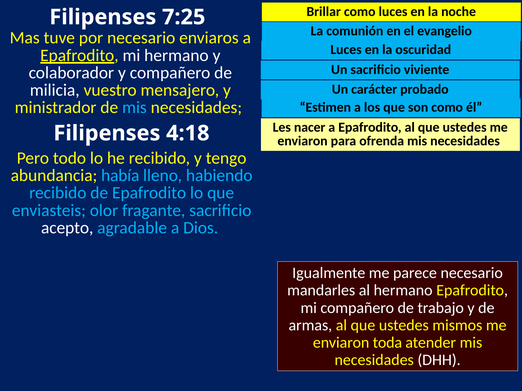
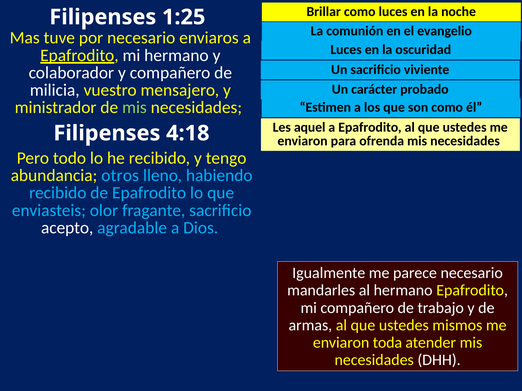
7:25: 7:25 -> 1:25 (184, 17)
mis colour: light blue -> light green (134, 108)
nacer: nacer -> aquel (310, 127)
había: había -> otros (120, 176)
